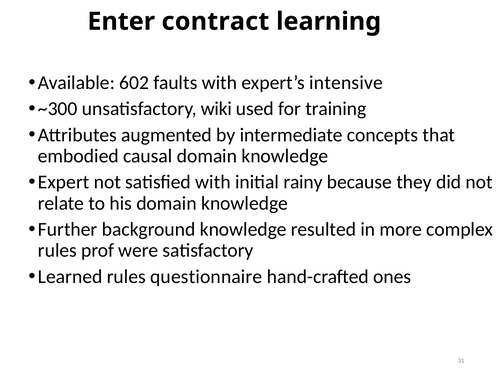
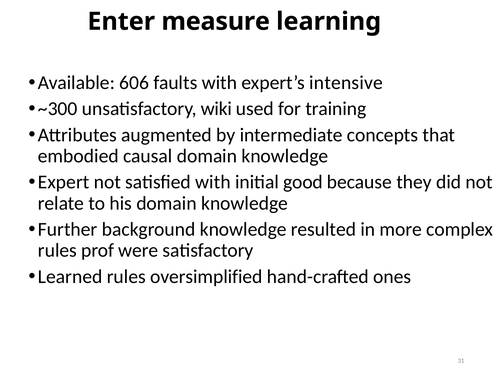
contract: contract -> measure (216, 21)
602: 602 -> 606 (134, 83)
rainy: rainy -> good (303, 182)
questionnaire: questionnaire -> oversimplified (206, 277)
